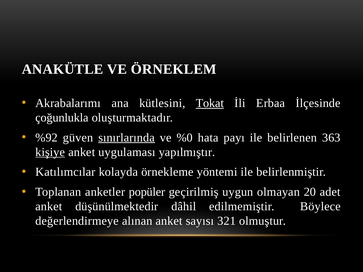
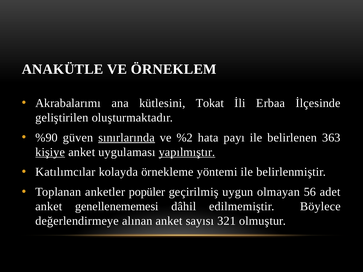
Tokat underline: present -> none (210, 103)
çoğunlukla: çoğunlukla -> geliştirilen (62, 118)
%92: %92 -> %90 (47, 138)
%0: %0 -> %2 (185, 138)
yapılmıştır underline: none -> present (187, 152)
20: 20 -> 56 (310, 192)
düşünülmektedir: düşünülmektedir -> genellenememesi (117, 207)
